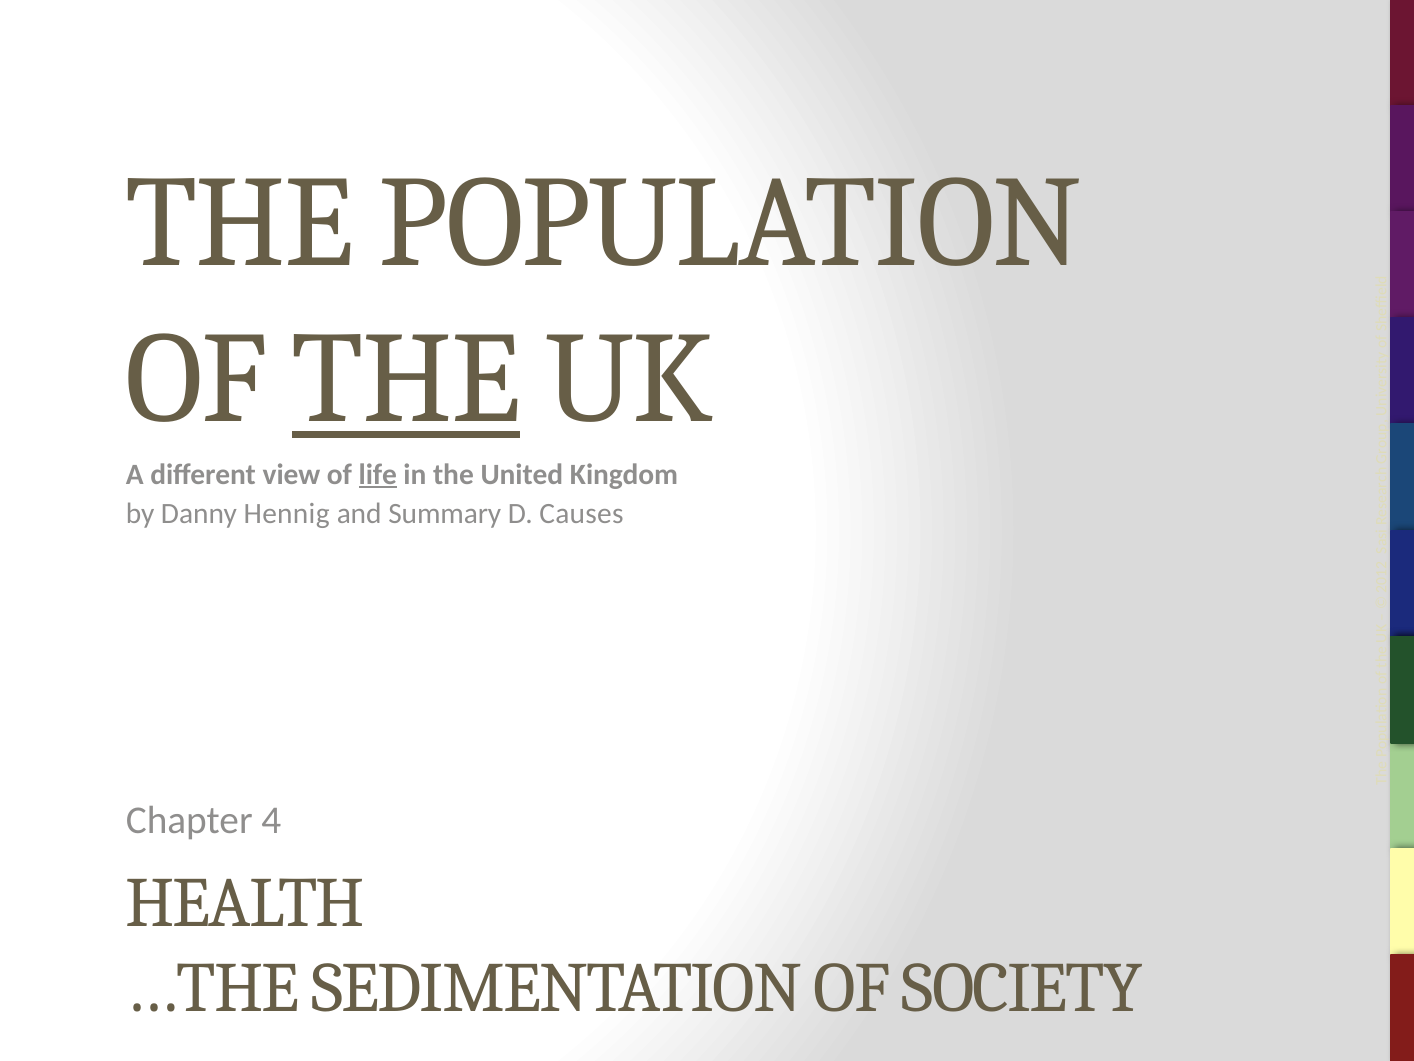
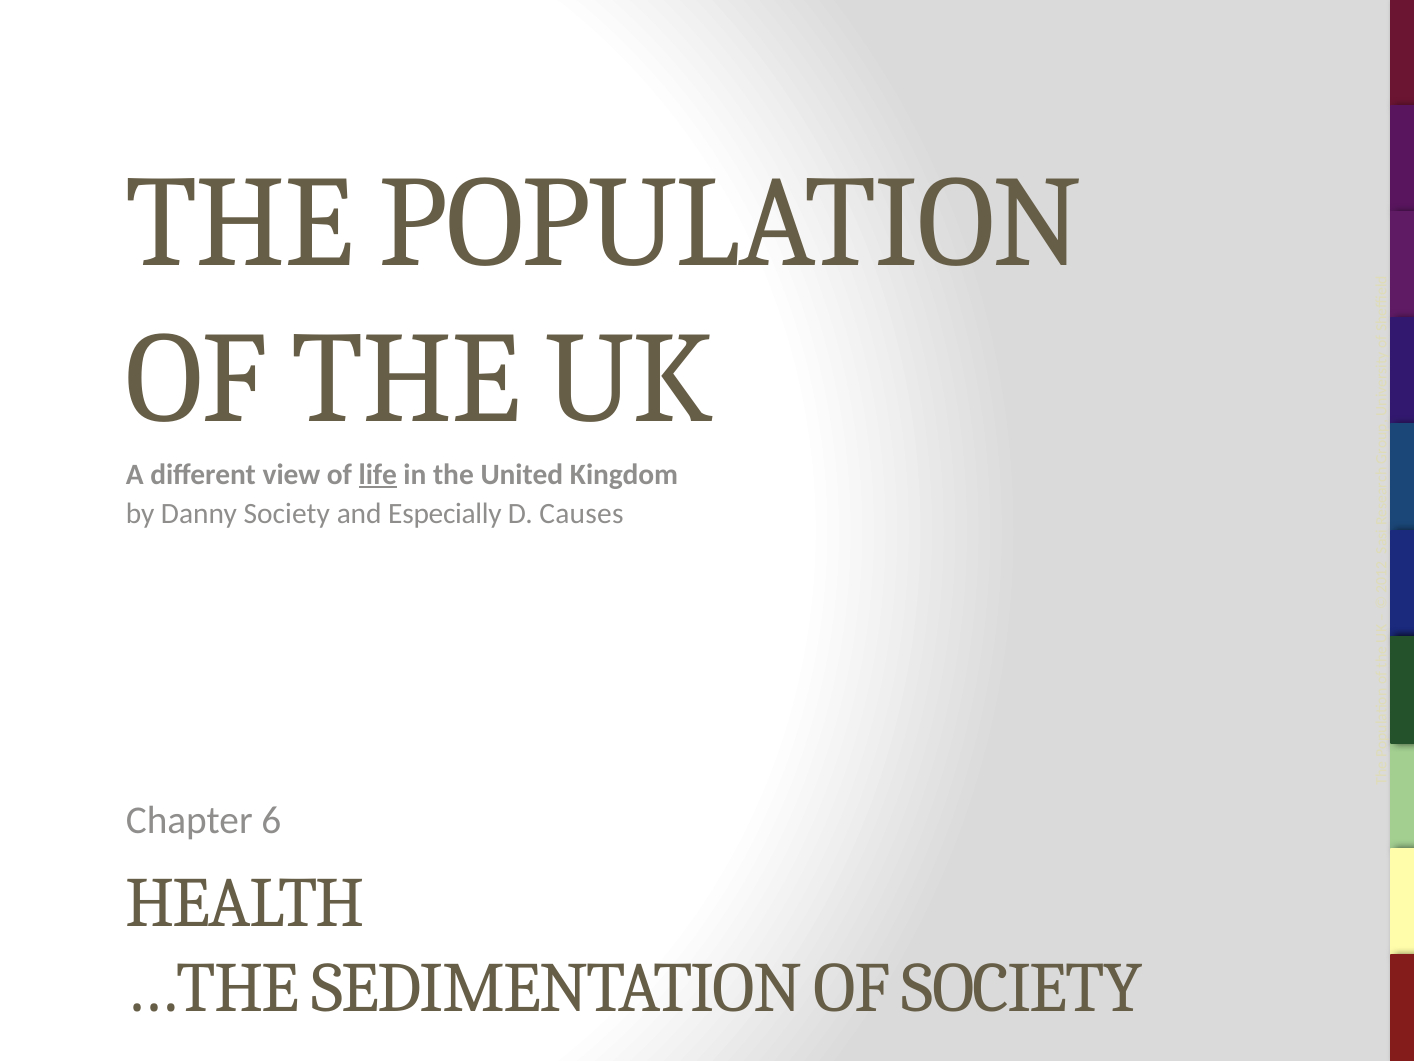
THE underline: present -> none (407, 379)
Danny Hennig: Hennig -> Society (287, 513)
Summary: Summary -> Especially (445, 513)
4: 4 -> 6 (271, 820)
